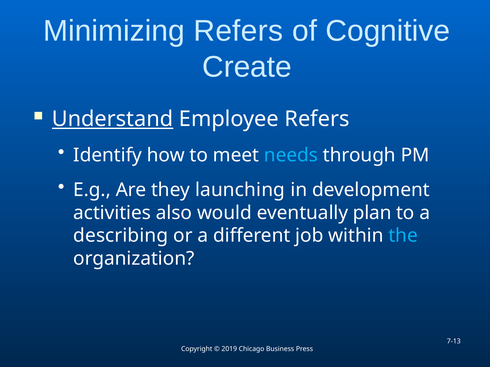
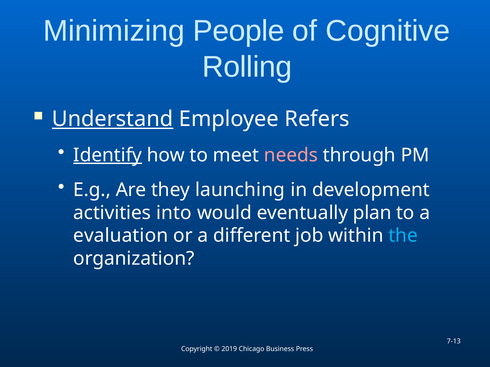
Minimizing Refers: Refers -> People (239, 31)
Create: Create -> Rolling (247, 67)
Identify underline: none -> present (108, 155)
needs colour: light blue -> pink (291, 155)
also: also -> into (174, 213)
describing: describing -> evaluation (121, 236)
